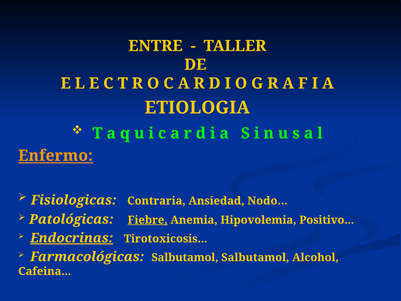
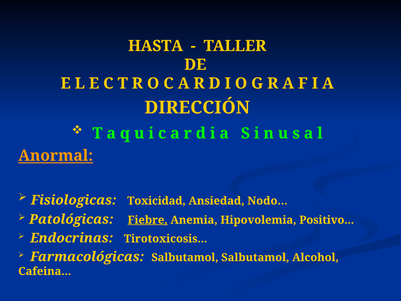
ENTRE: ENTRE -> HASTA (156, 46)
ETIOLOGIA: ETIOLOGIA -> DIRECCIÓN (197, 108)
Enfermo: Enfermo -> Anormal (56, 156)
Contraria: Contraria -> Toxicidad (156, 201)
Endocrinas underline: present -> none (72, 238)
